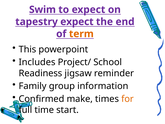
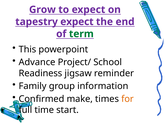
Swim: Swim -> Grow (42, 10)
term colour: orange -> green (81, 34)
Includes: Includes -> Advance (37, 62)
